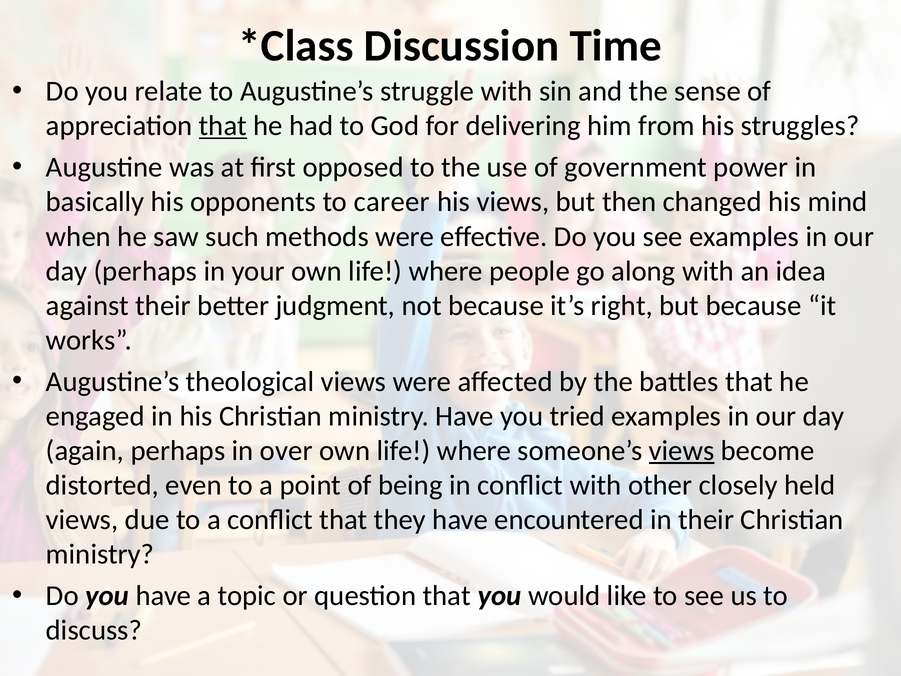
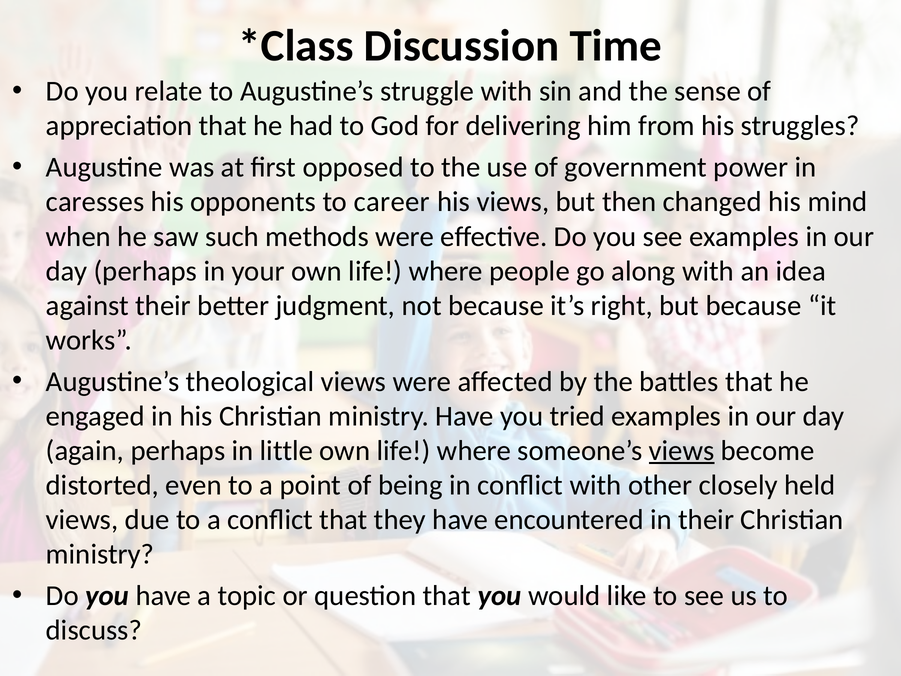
that underline: present -> none (223, 126)
basically: basically -> caresses (95, 202)
over: over -> little (286, 451)
